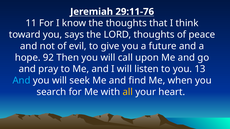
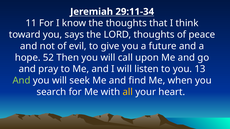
29:11-76: 29:11-76 -> 29:11-34 (135, 12)
92: 92 -> 52 (48, 58)
And colour: light blue -> light green (22, 81)
